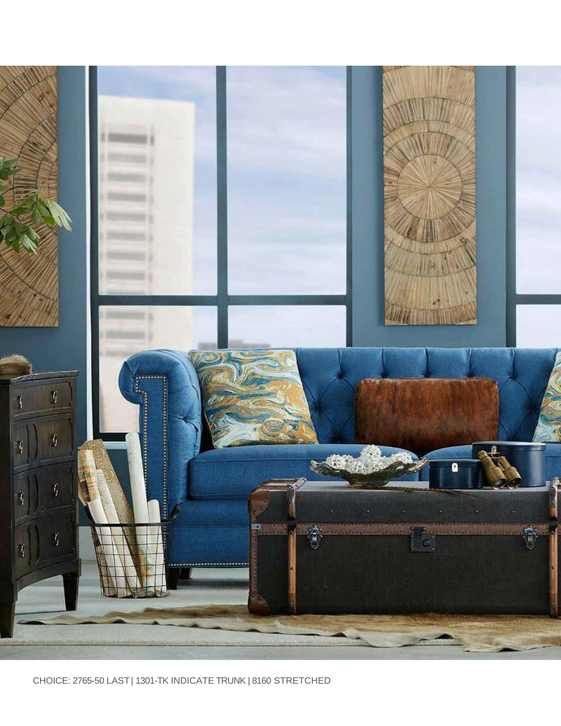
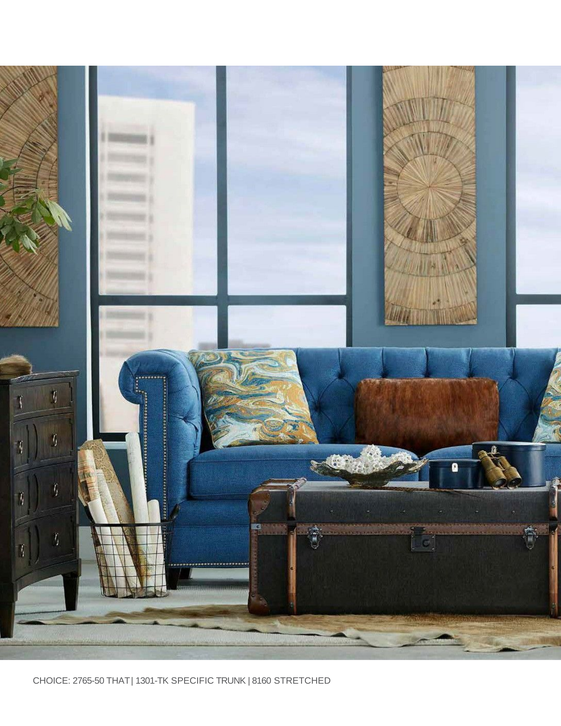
LAST: LAST -> THAT (118, 681)
INDICATE: INDICATE -> SPECIFIC (192, 681)
